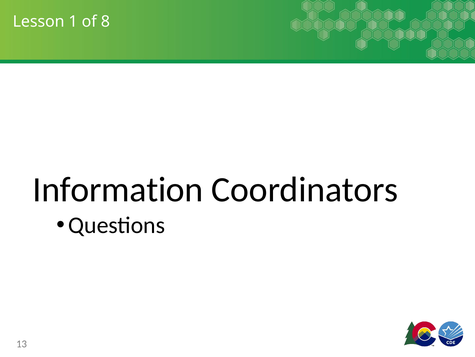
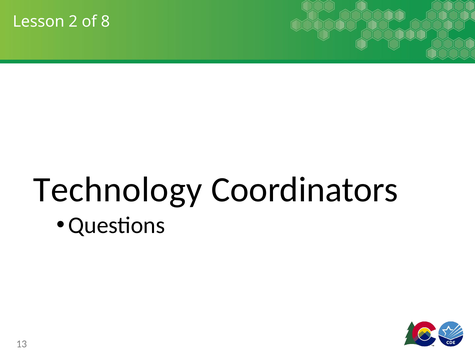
1: 1 -> 2 (73, 22)
Information: Information -> Technology (118, 189)
